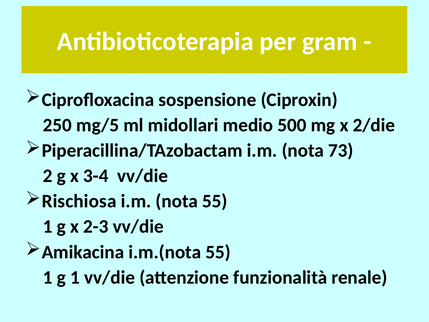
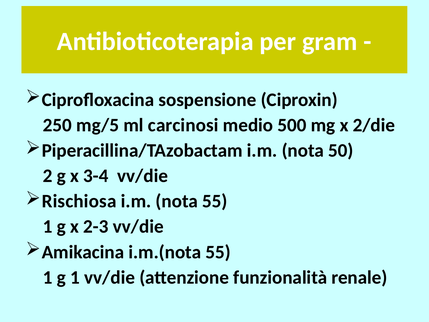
midollari: midollari -> carcinosi (183, 125)
73: 73 -> 50 (341, 150)
